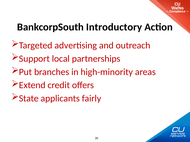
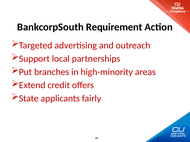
Introductory: Introductory -> Requirement (114, 27)
